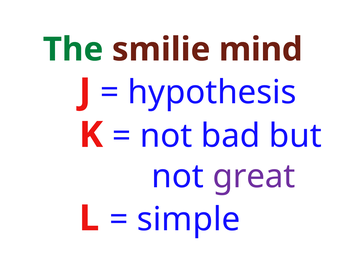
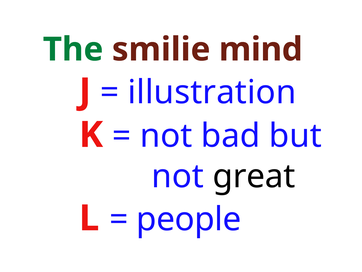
hypothesis: hypothesis -> illustration (212, 92)
great colour: purple -> black (254, 176)
simple: simple -> people (189, 219)
